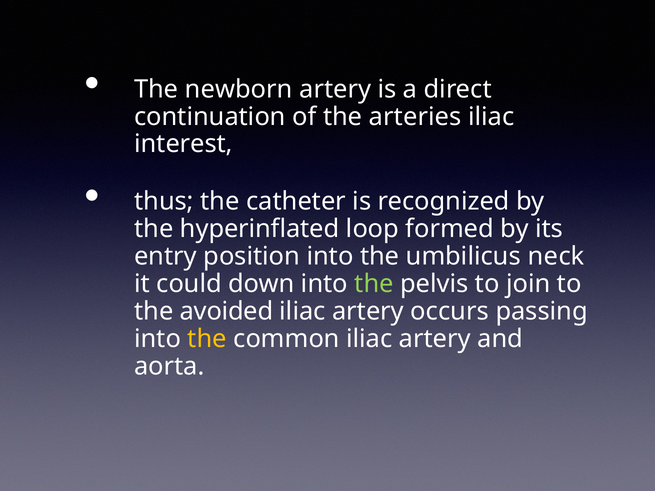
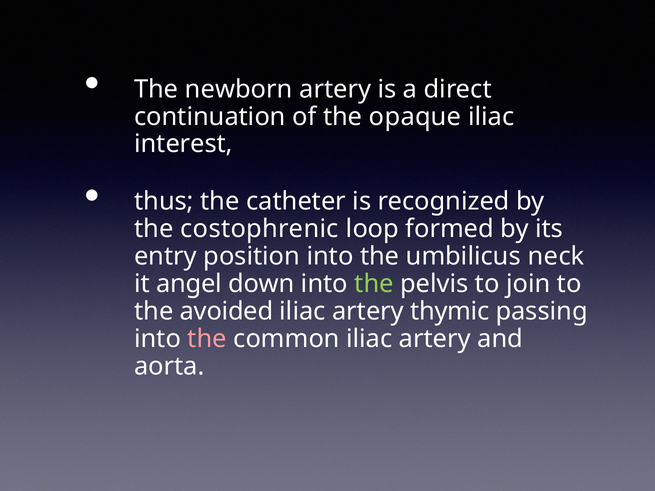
arteries: arteries -> opaque (415, 117)
hyperinflated: hyperinflated -> costophrenic (260, 229)
could: could -> angel (189, 284)
occurs: occurs -> thymic (450, 311)
the colour: yellow -> pink (207, 339)
